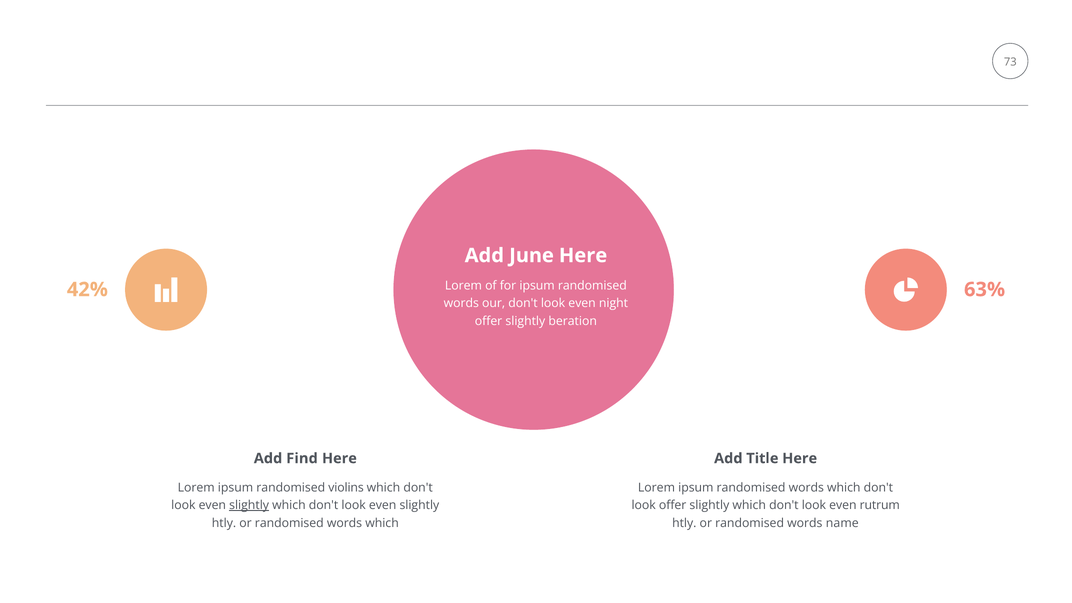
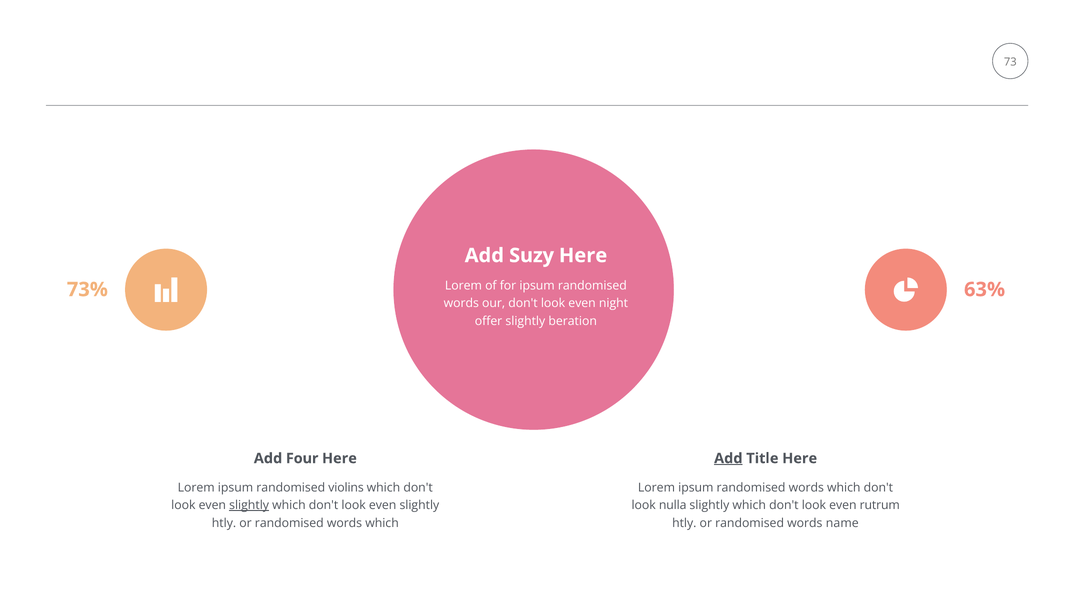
June: June -> Suzy (532, 256)
42%: 42% -> 73% (87, 290)
Find: Find -> Four (302, 458)
Add underline: none -> present (728, 458)
look offer: offer -> nulla (673, 505)
